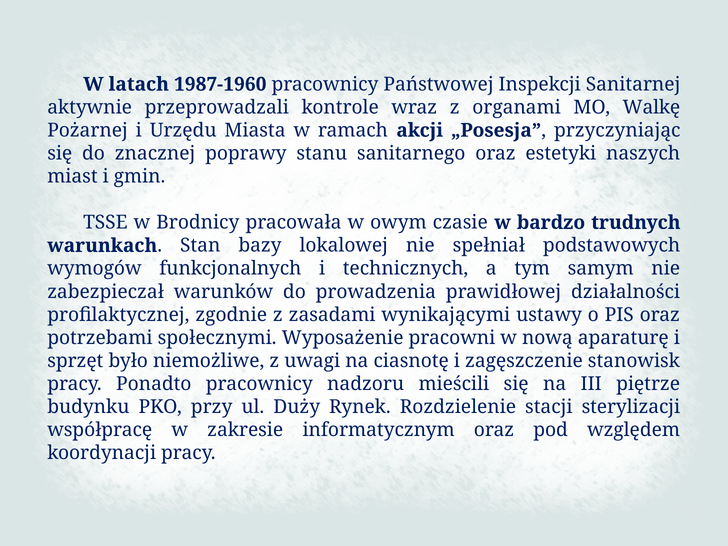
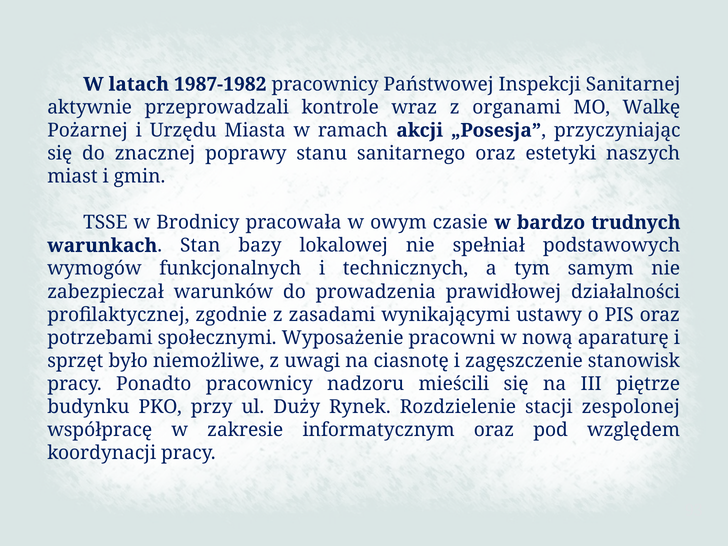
1987-1960: 1987-1960 -> 1987-1982 (220, 84)
sterylizacji: sterylizacji -> zespolonej (631, 407)
